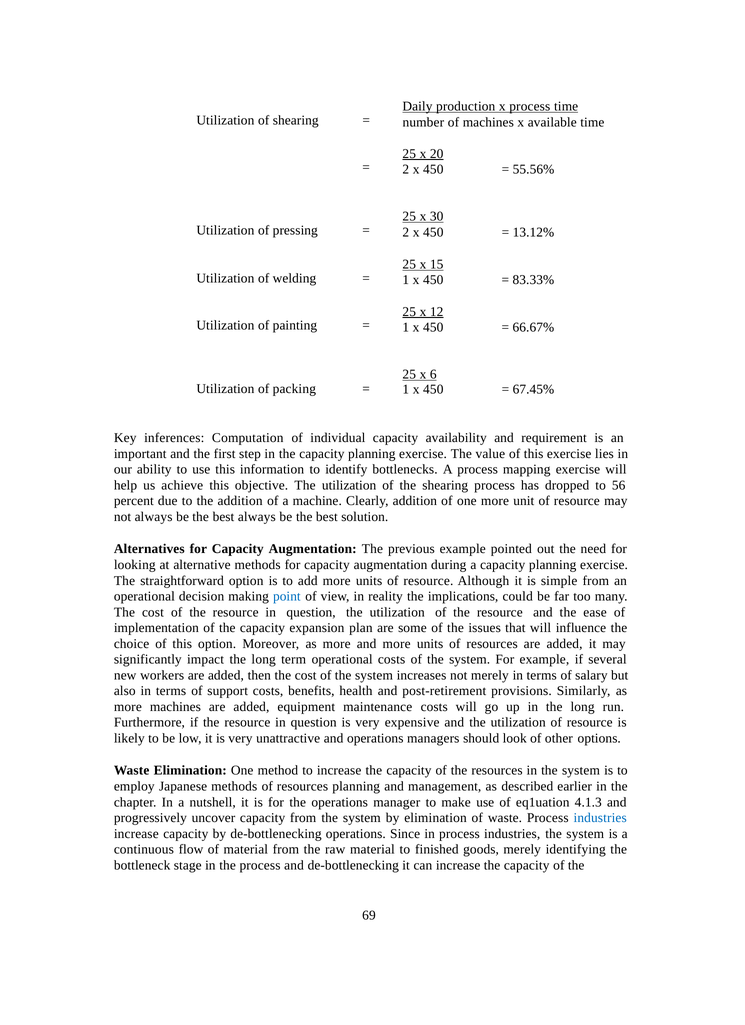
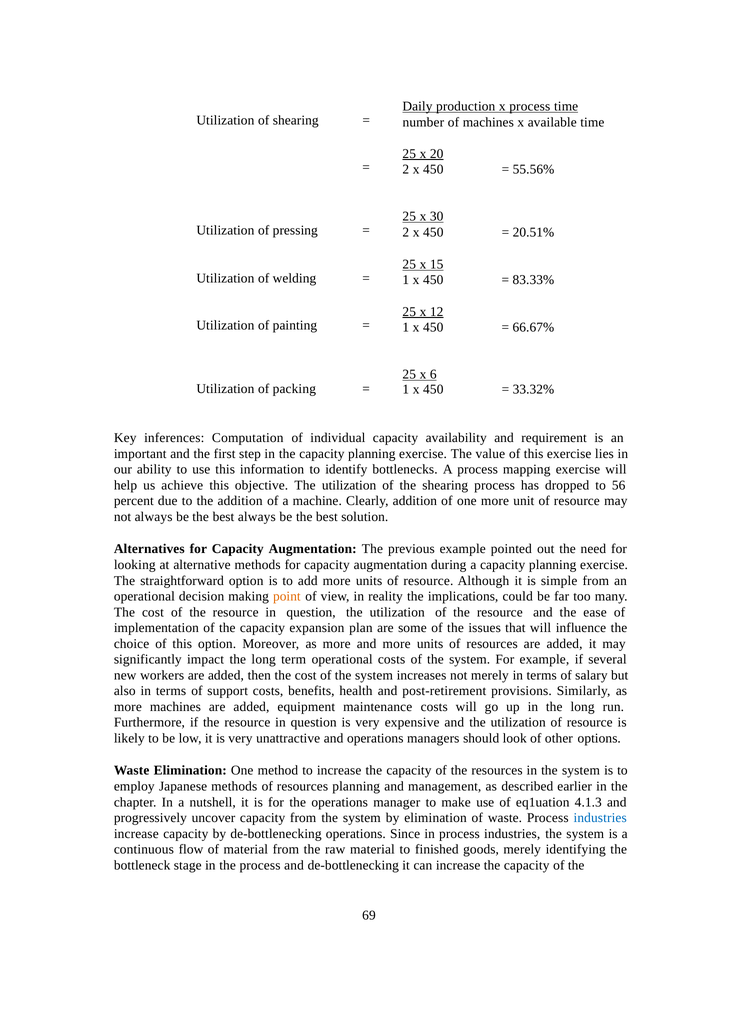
13.12%: 13.12% -> 20.51% (533, 232)
67.45%: 67.45% -> 33.32% (533, 389)
point colour: blue -> orange (287, 596)
